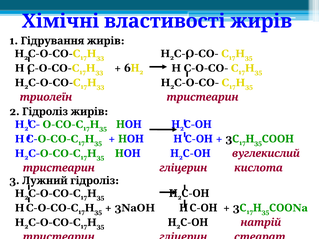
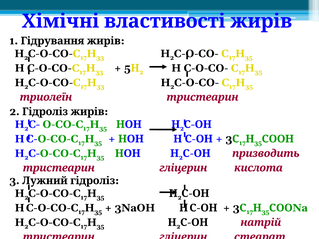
6: 6 -> 5 (127, 68)
вуглекислий: вуглекислий -> призводить (266, 154)
